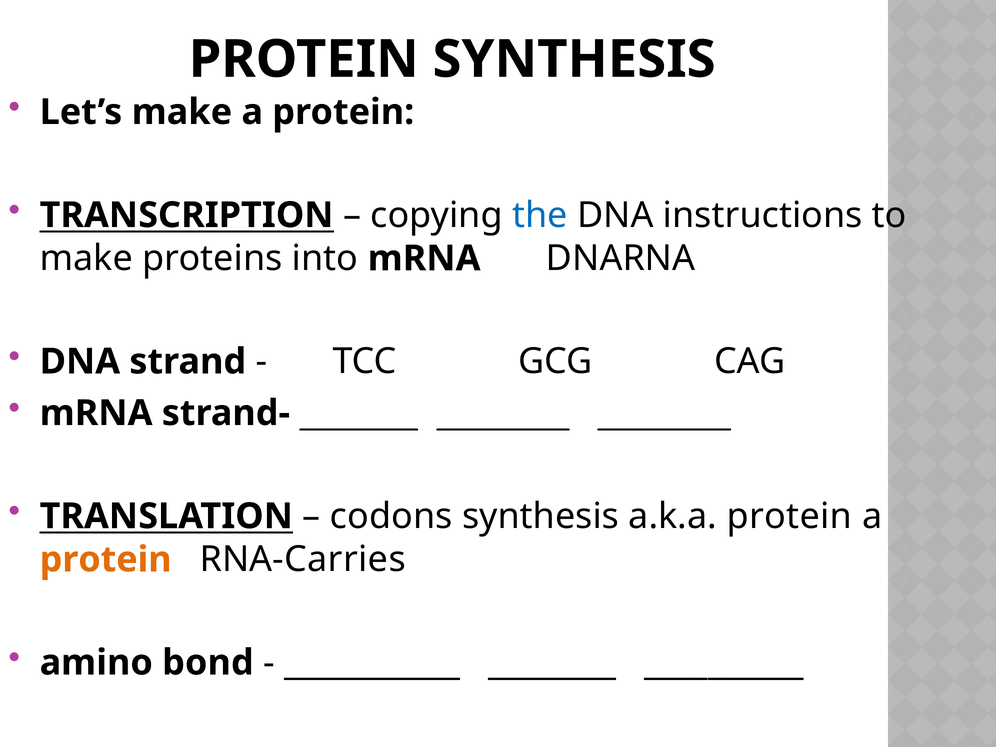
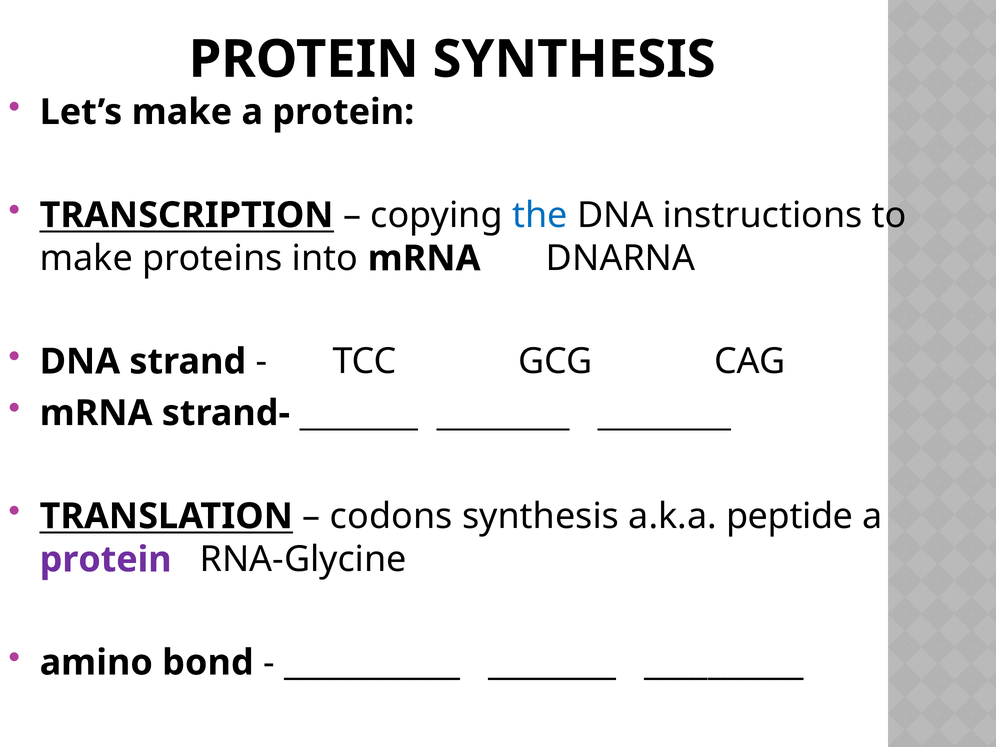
a.k.a protein: protein -> peptide (790, 516)
protein colour: orange -> purple (106, 560)
Carries: Carries -> Glycine (345, 560)
